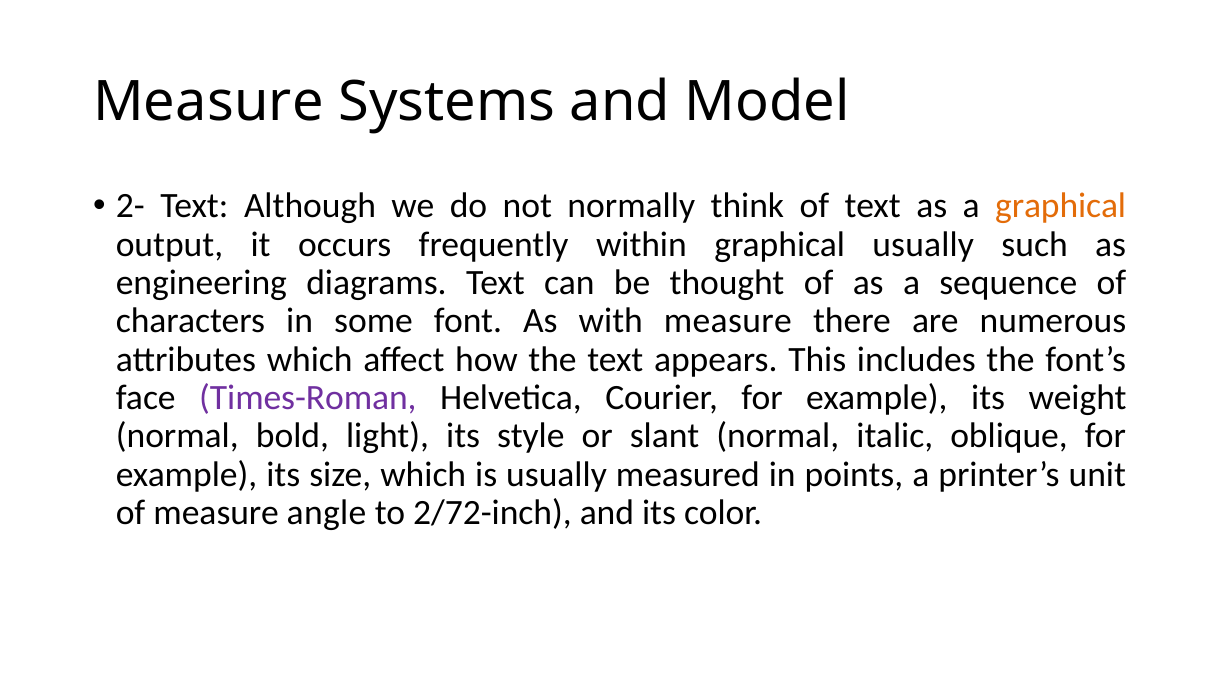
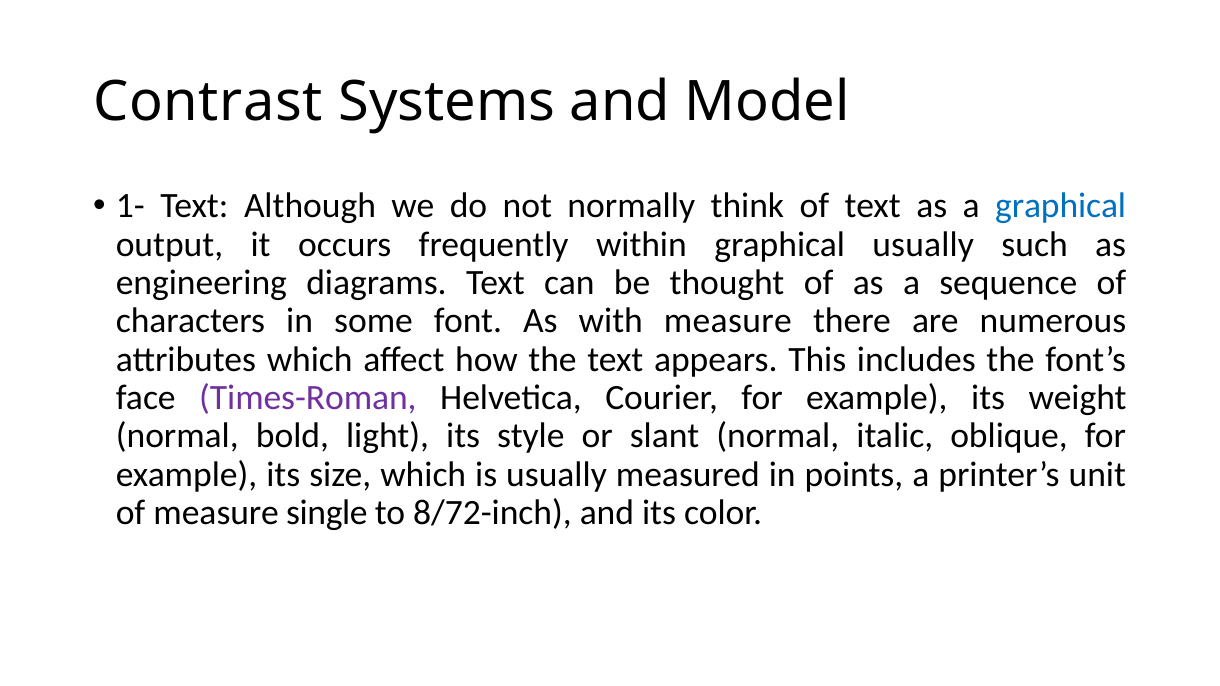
Measure: Measure -> Contrast (208, 102)
2-: 2- -> 1- (130, 206)
graphical colour: orange -> blue (1061, 206)
angle: angle -> single (327, 513)
2/72-inch: 2/72-inch -> 8/72-inch (492, 513)
